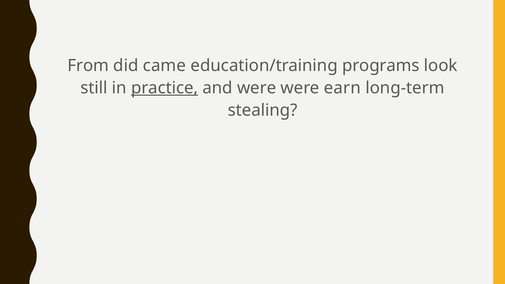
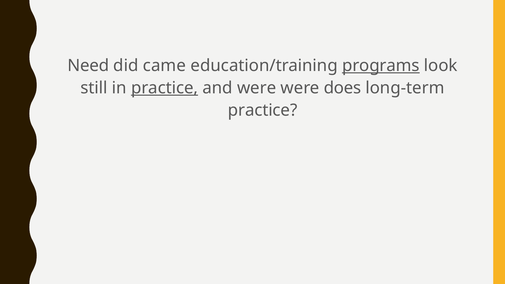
From: From -> Need (88, 66)
programs underline: none -> present (381, 66)
earn: earn -> does (343, 88)
stealing: stealing -> practice (263, 110)
